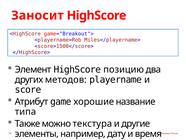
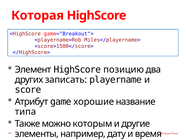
Заносит: Заносит -> Которая (38, 15)
методов: методов -> записать (66, 79)
текстура: текстура -> которым (92, 123)
